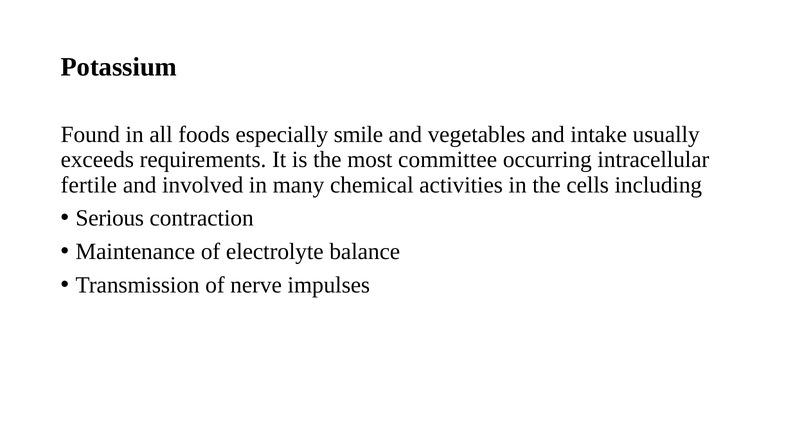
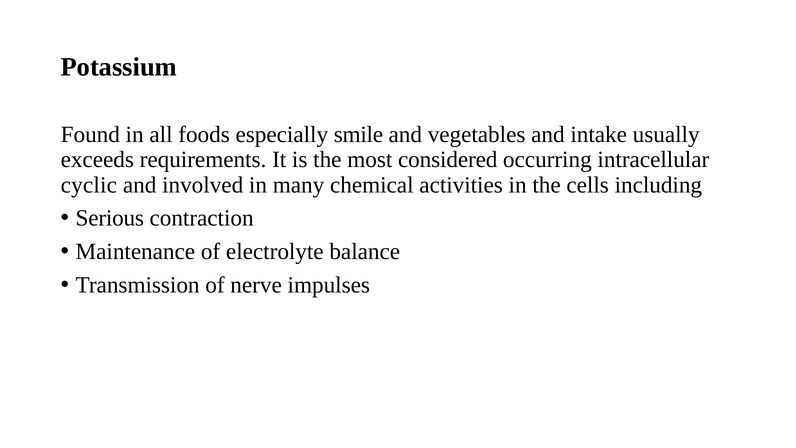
committee: committee -> considered (448, 160)
fertile: fertile -> cyclic (89, 185)
